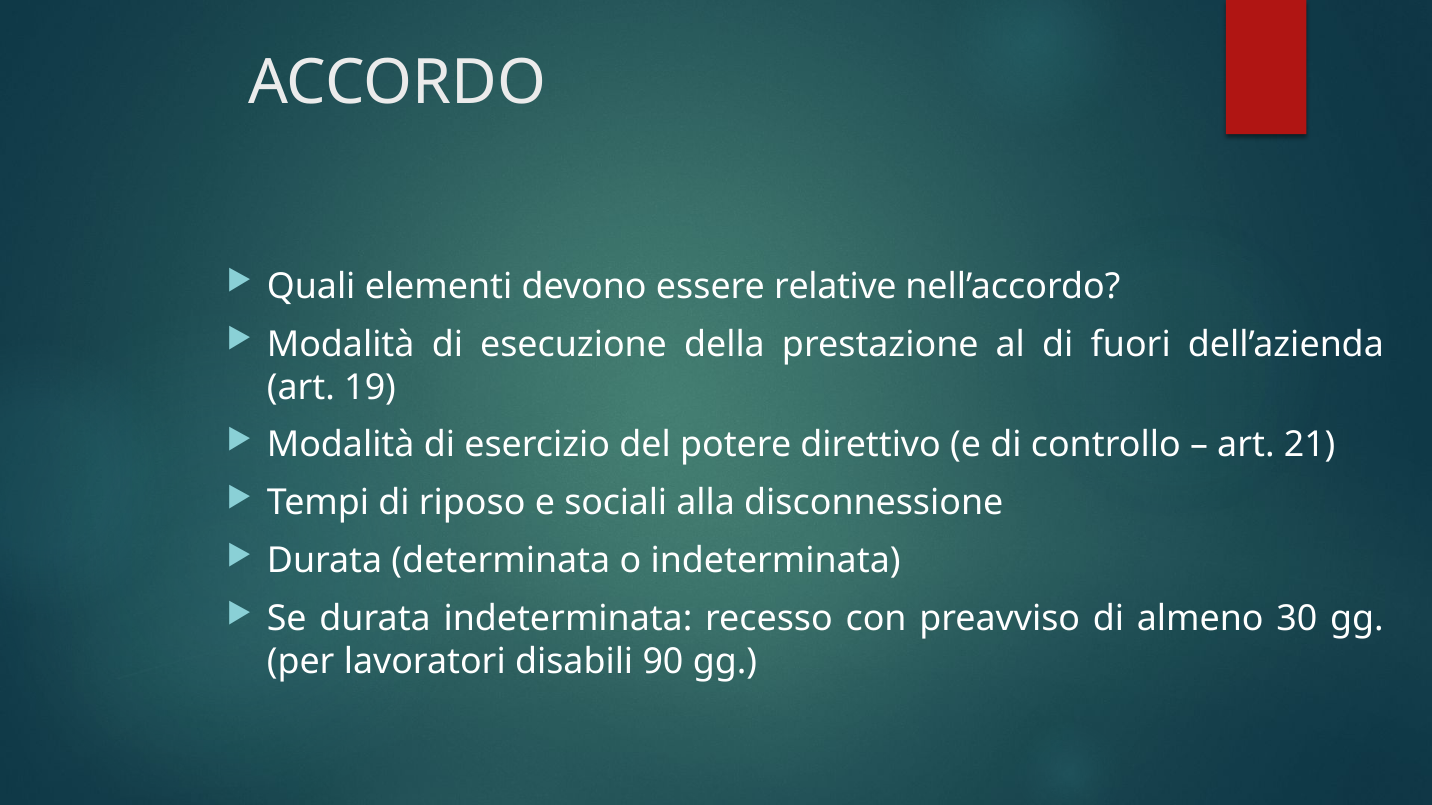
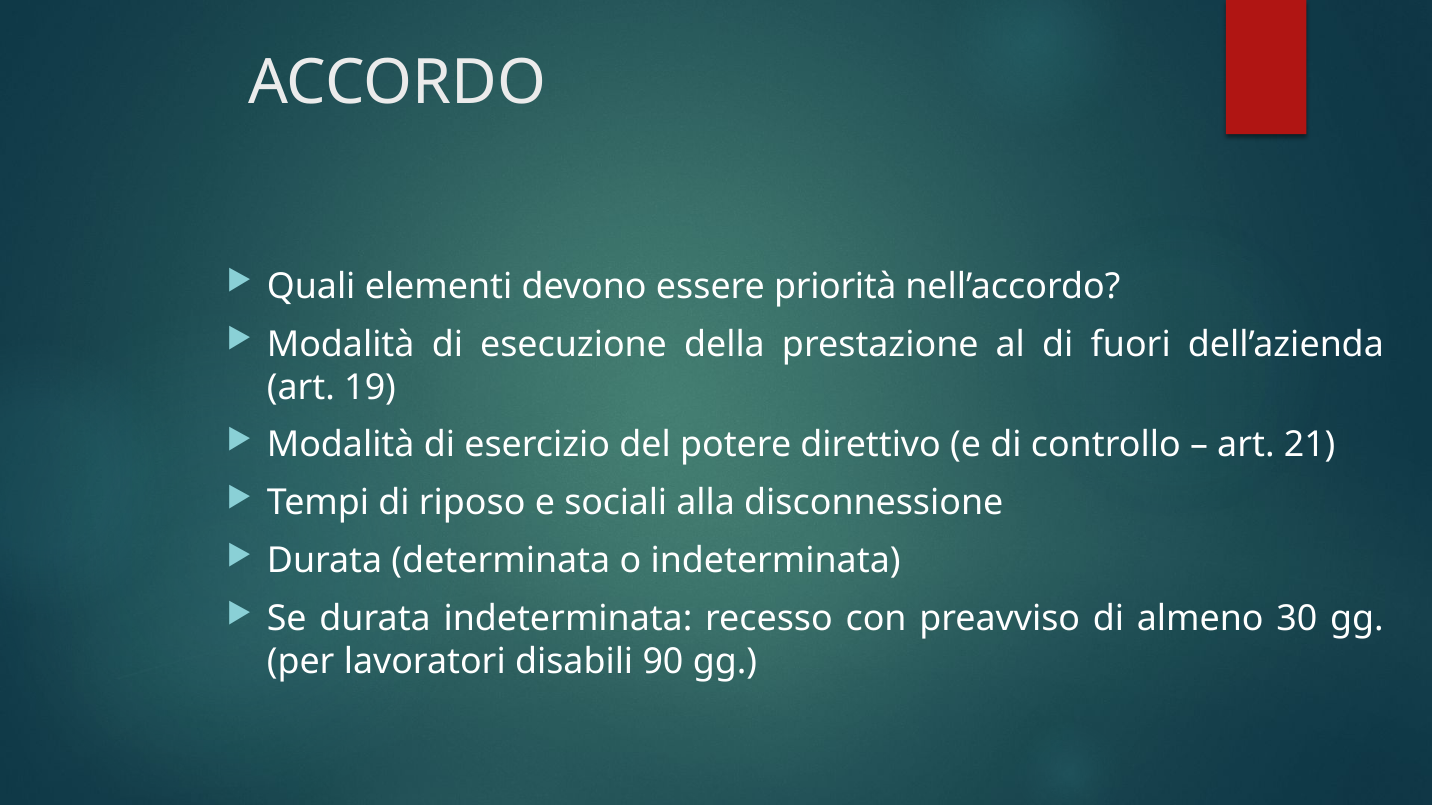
relative: relative -> priorità (835, 287)
